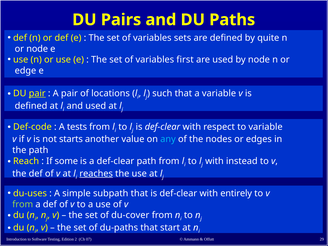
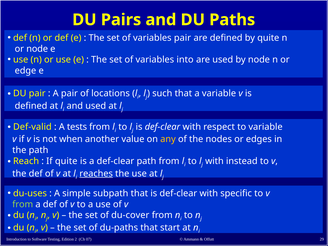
variables sets: sets -> pair (183, 38)
first: first -> into (185, 60)
pair underline: present -> none (37, 93)
Def-code: Def-code -> Def-valid (32, 127)
starts: starts -> when (71, 139)
any colour: light blue -> yellow (168, 139)
If some: some -> quite (66, 161)
entirely: entirely -> specific (236, 193)
